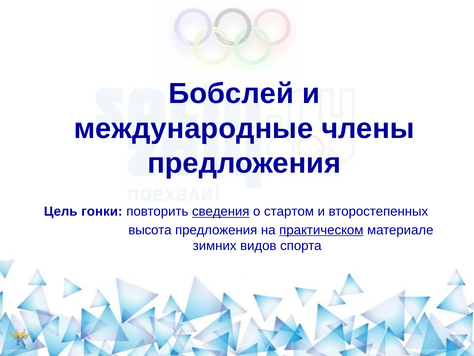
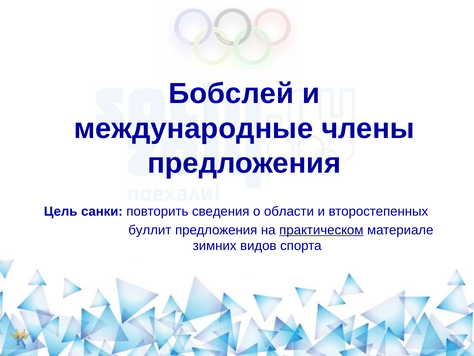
гонки: гонки -> санки (102, 211)
сведения underline: present -> none (221, 211)
стартом: стартом -> области (289, 211)
высота: высота -> буллит (150, 230)
